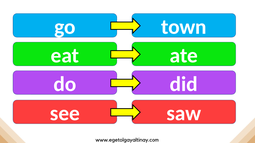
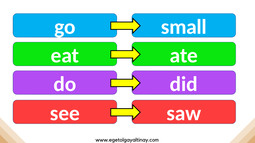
town: town -> small (184, 27)
